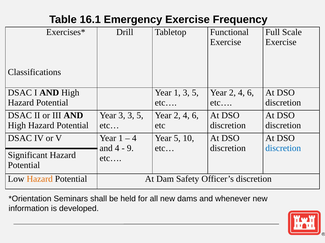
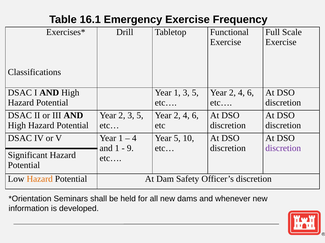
3: 3 -> 2 (122, 116)
and 4: 4 -> 1 (117, 149)
discretion colour: blue -> purple (283, 149)
